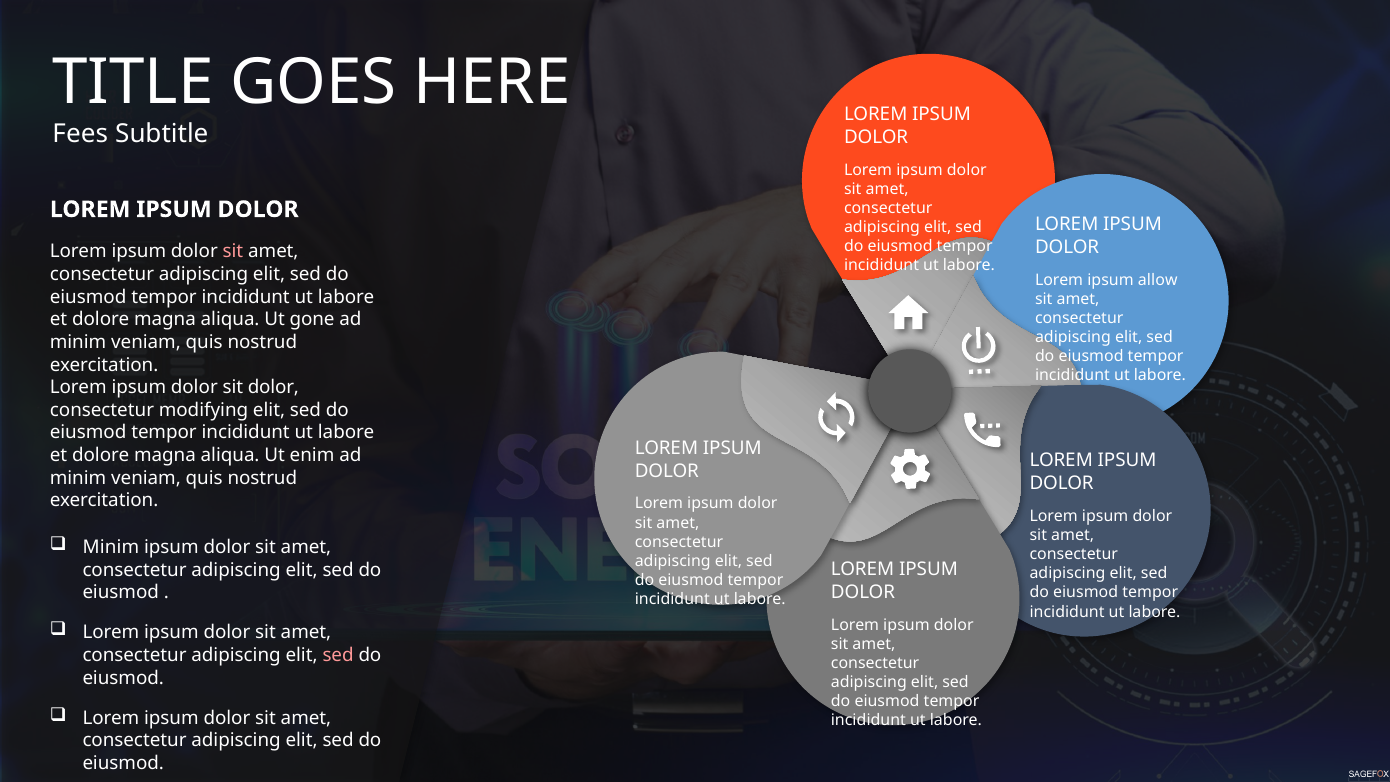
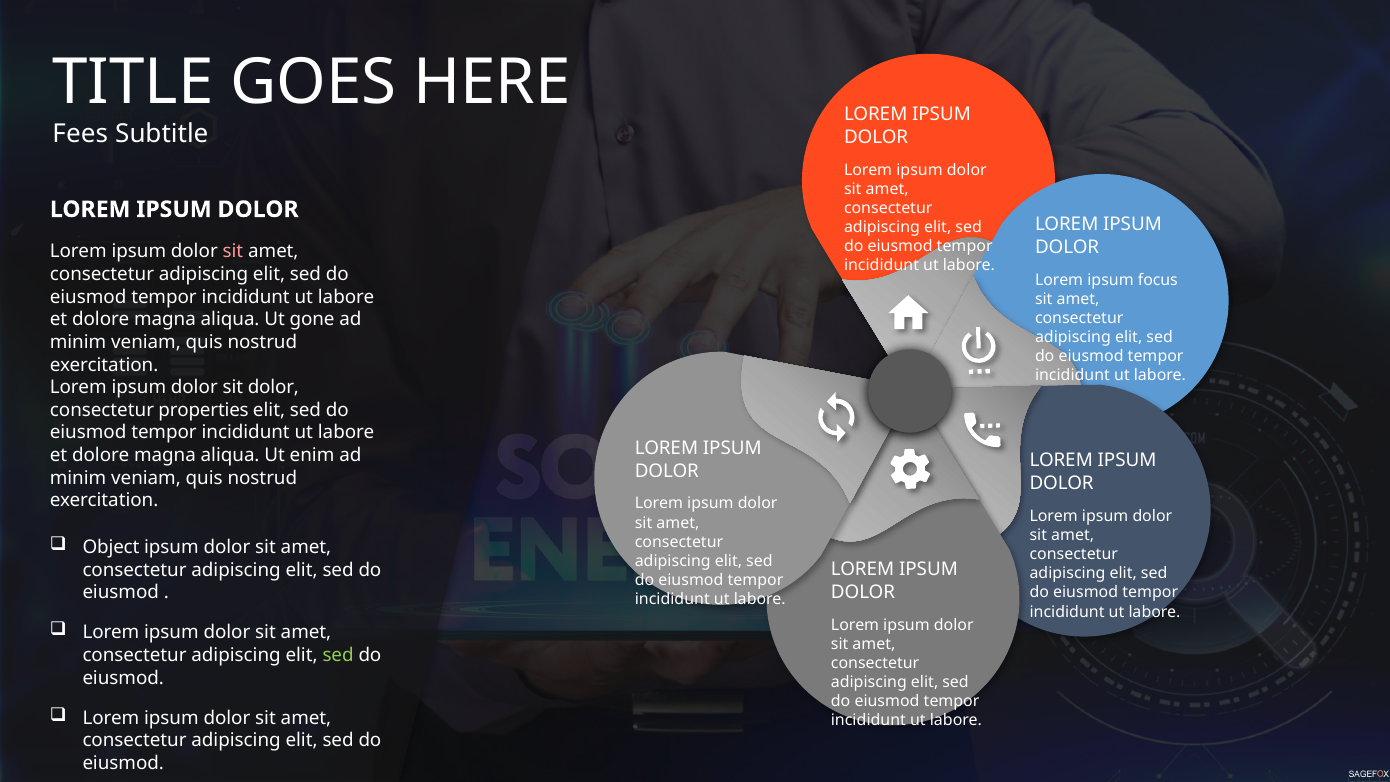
allow: allow -> focus (1158, 280)
modifying: modifying -> properties (204, 410)
Minim: Minim -> Object (111, 547)
sed colour: pink -> light green (338, 655)
